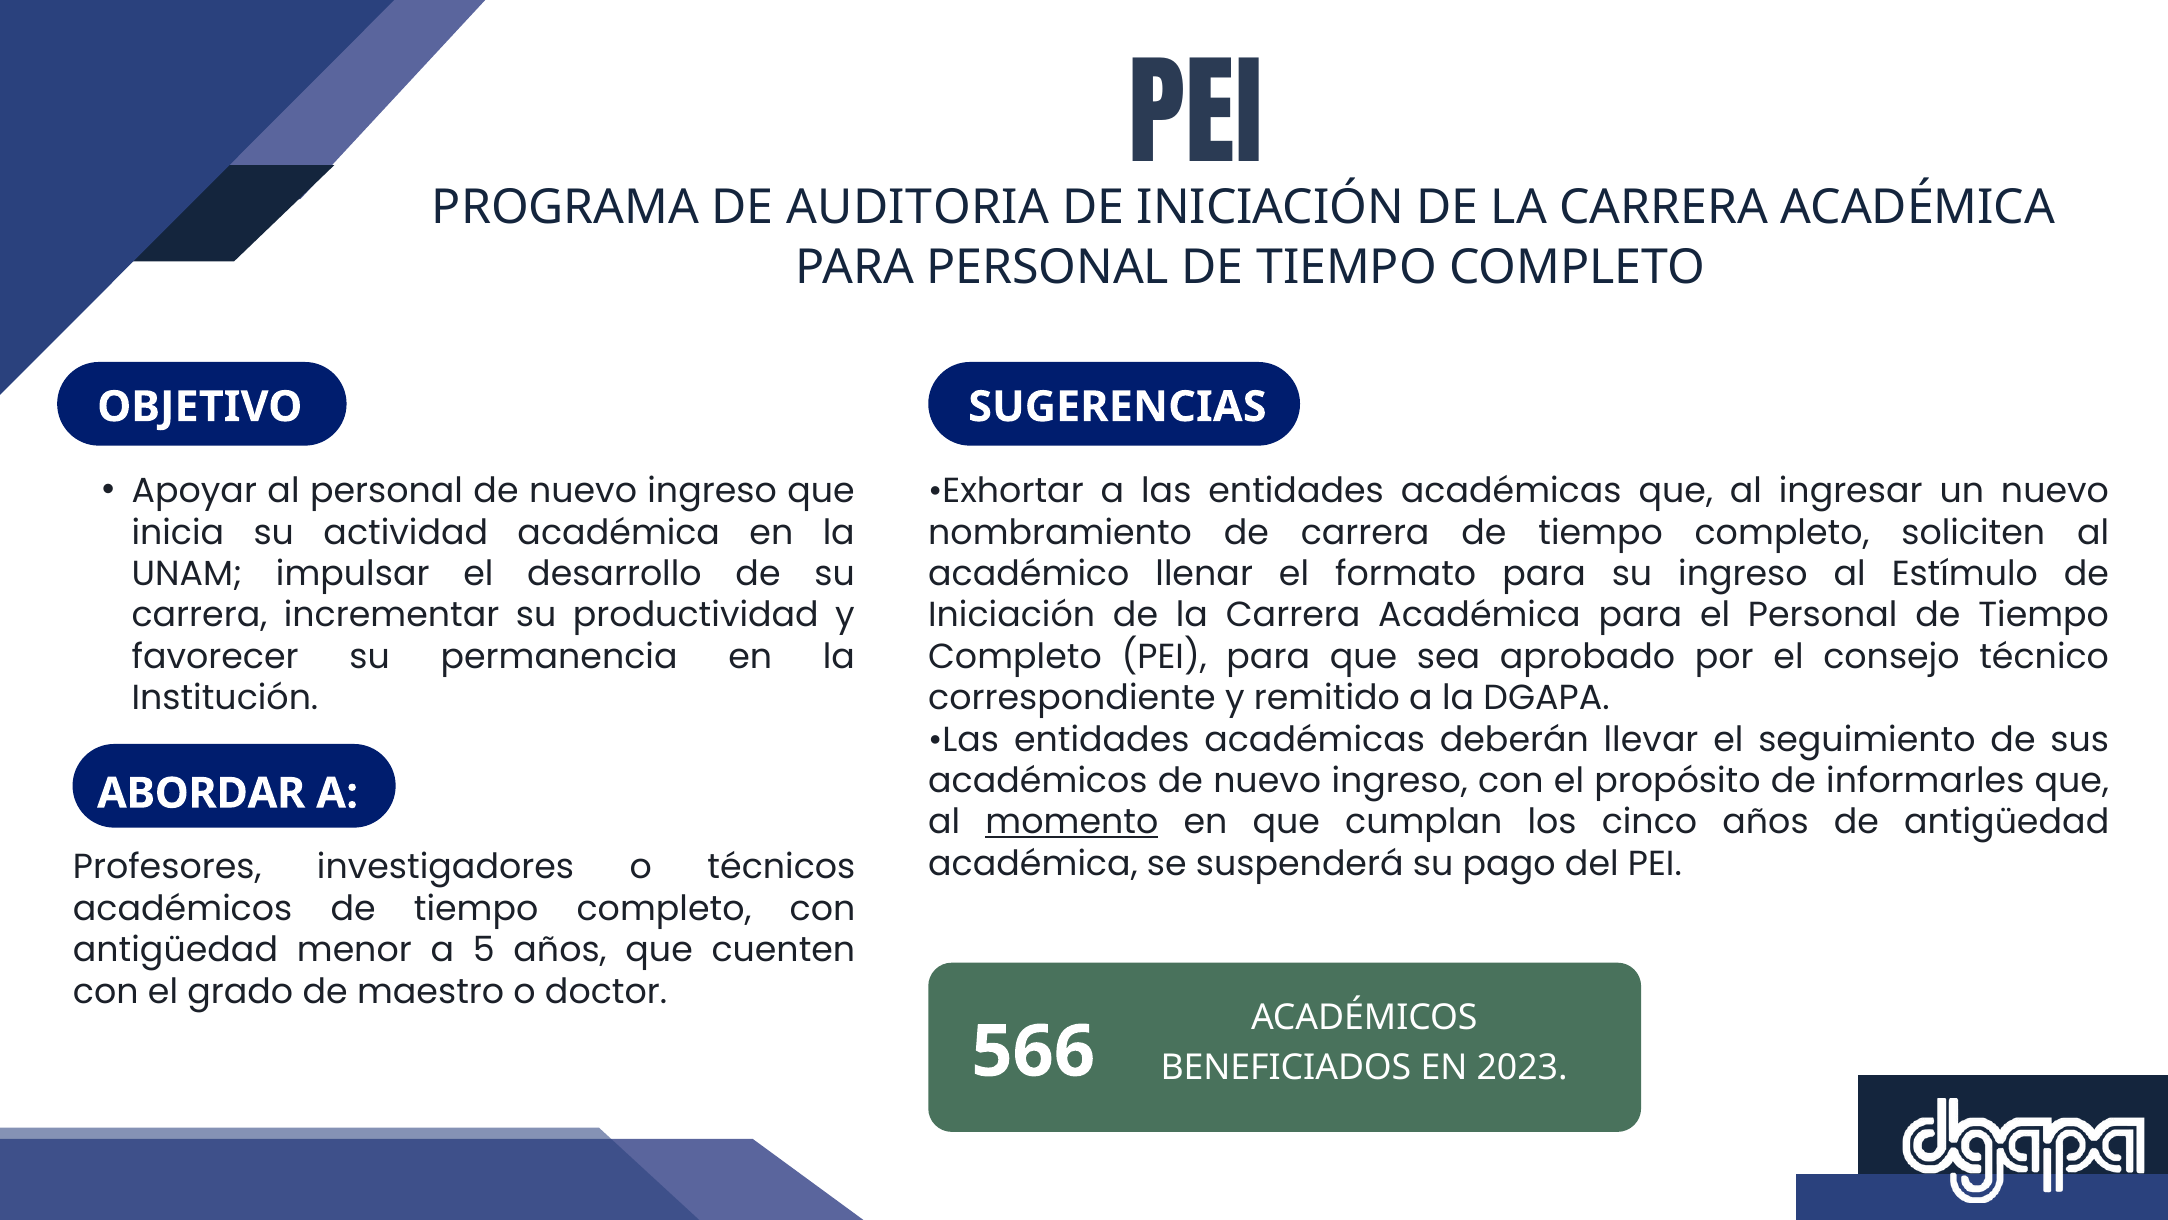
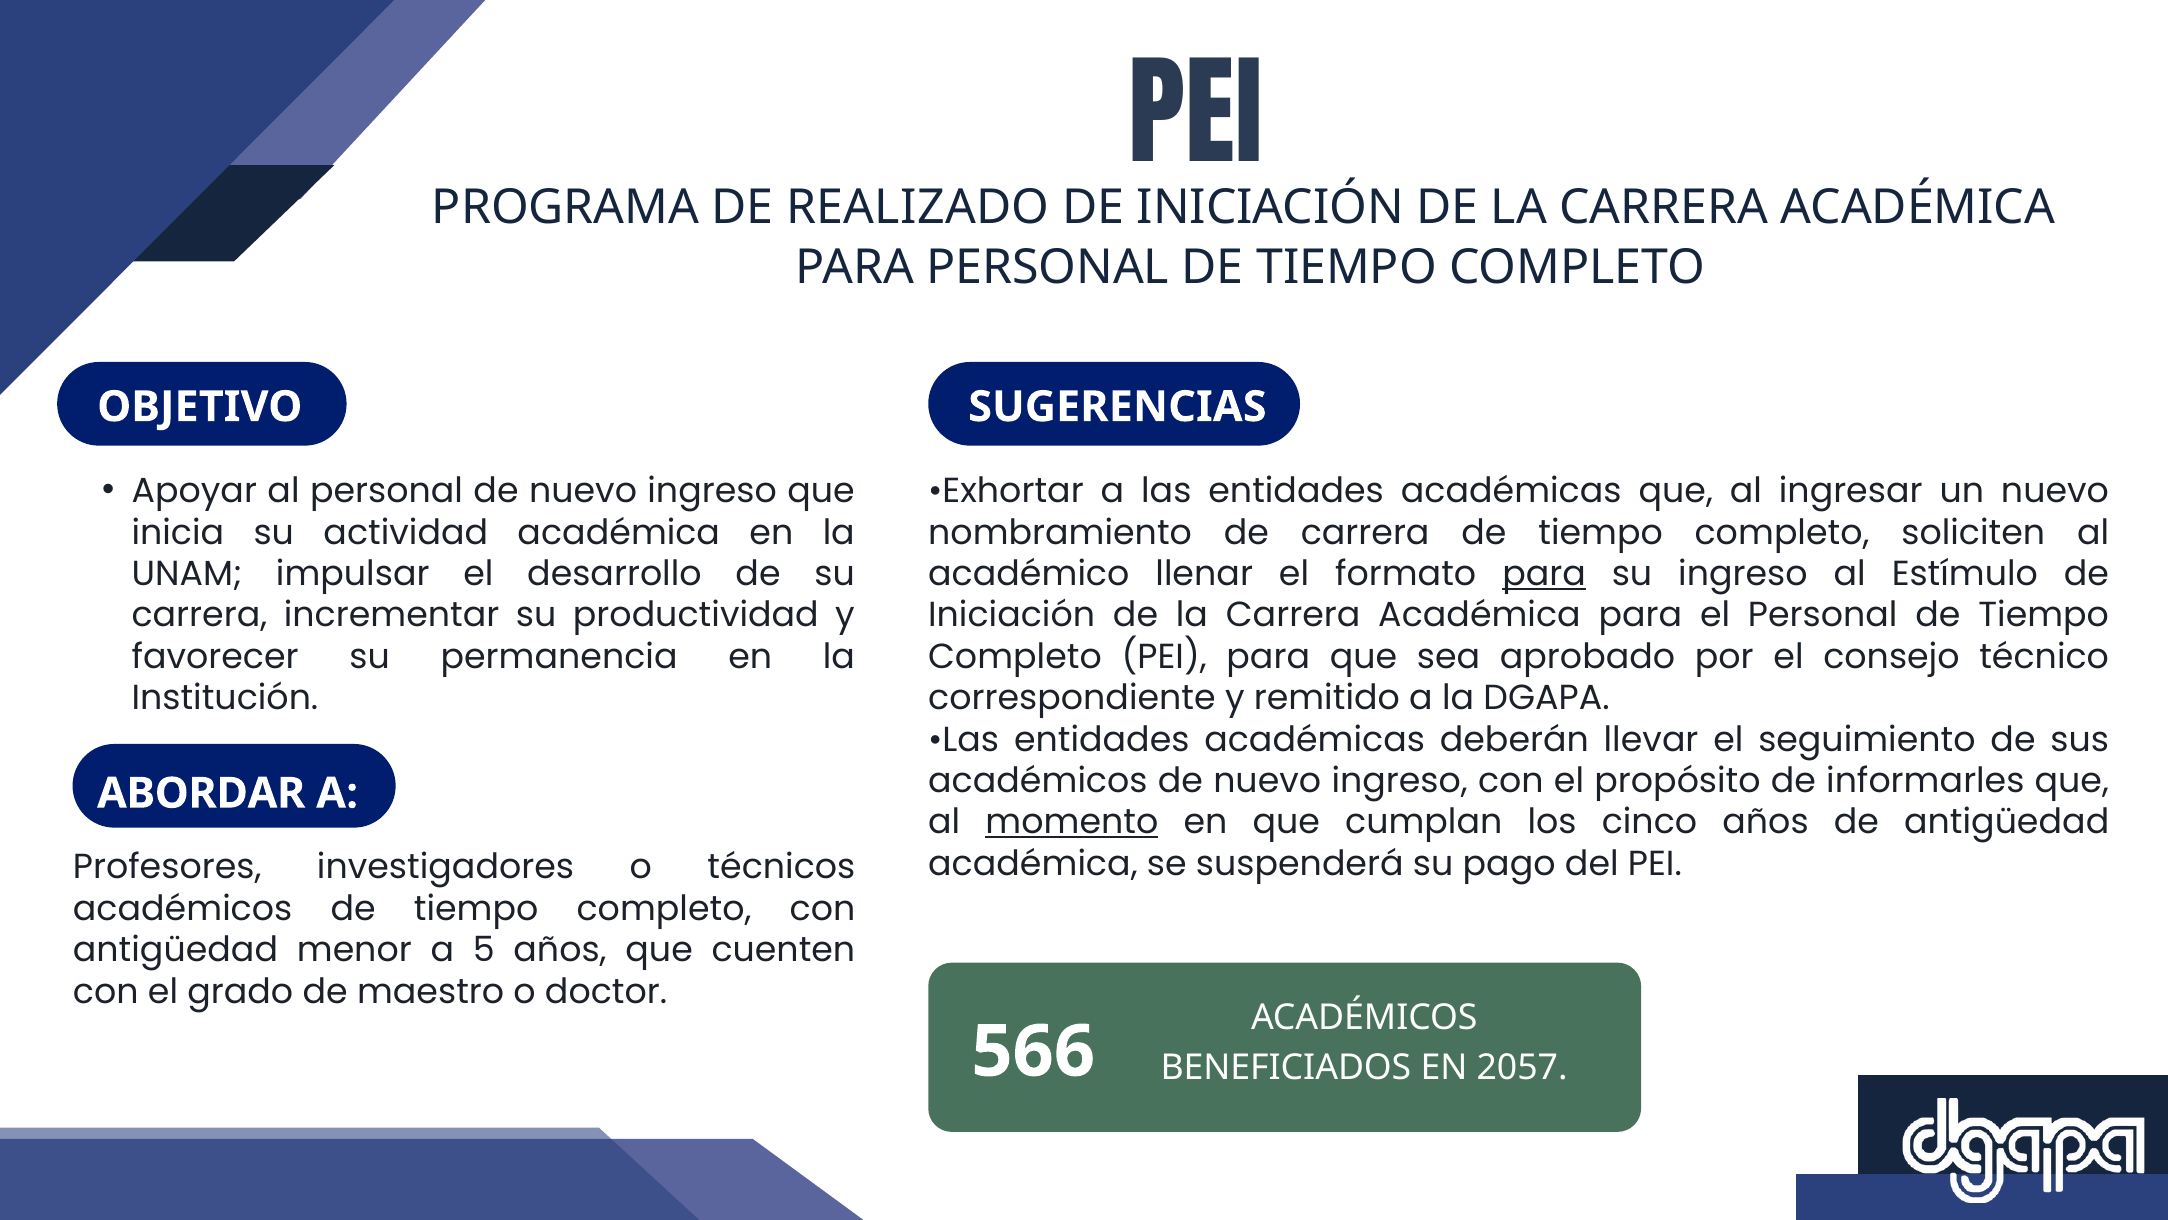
AUDITORIA: AUDITORIA -> REALIZADO (918, 208)
para underline: none -> present (1544, 574)
2023: 2023 -> 2057 (1522, 1067)
